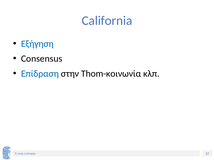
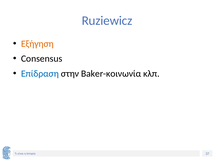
California: California -> Ruziewicz (107, 21)
Εξήγηση colour: blue -> orange (37, 44)
Thom-κοινωνία: Thom-κοινωνία -> Baker-κοινωνία (111, 74)
